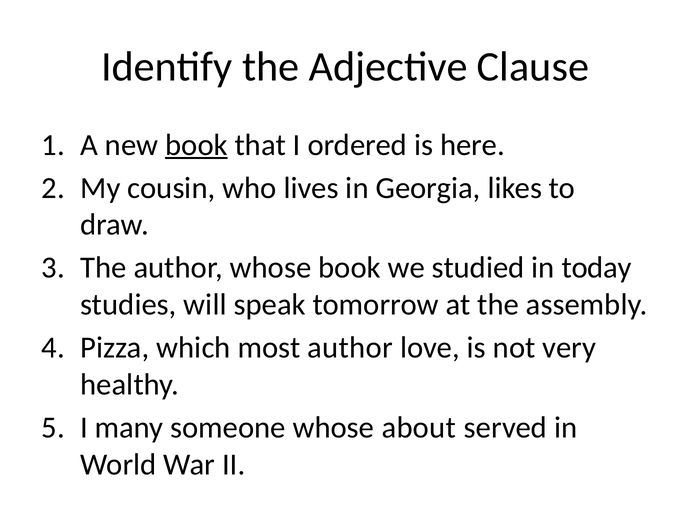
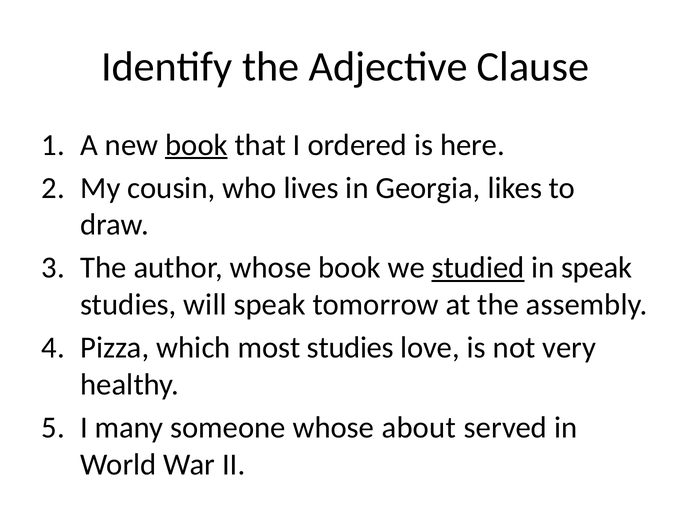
studied underline: none -> present (478, 268)
in today: today -> speak (597, 268)
most author: author -> studies (350, 348)
